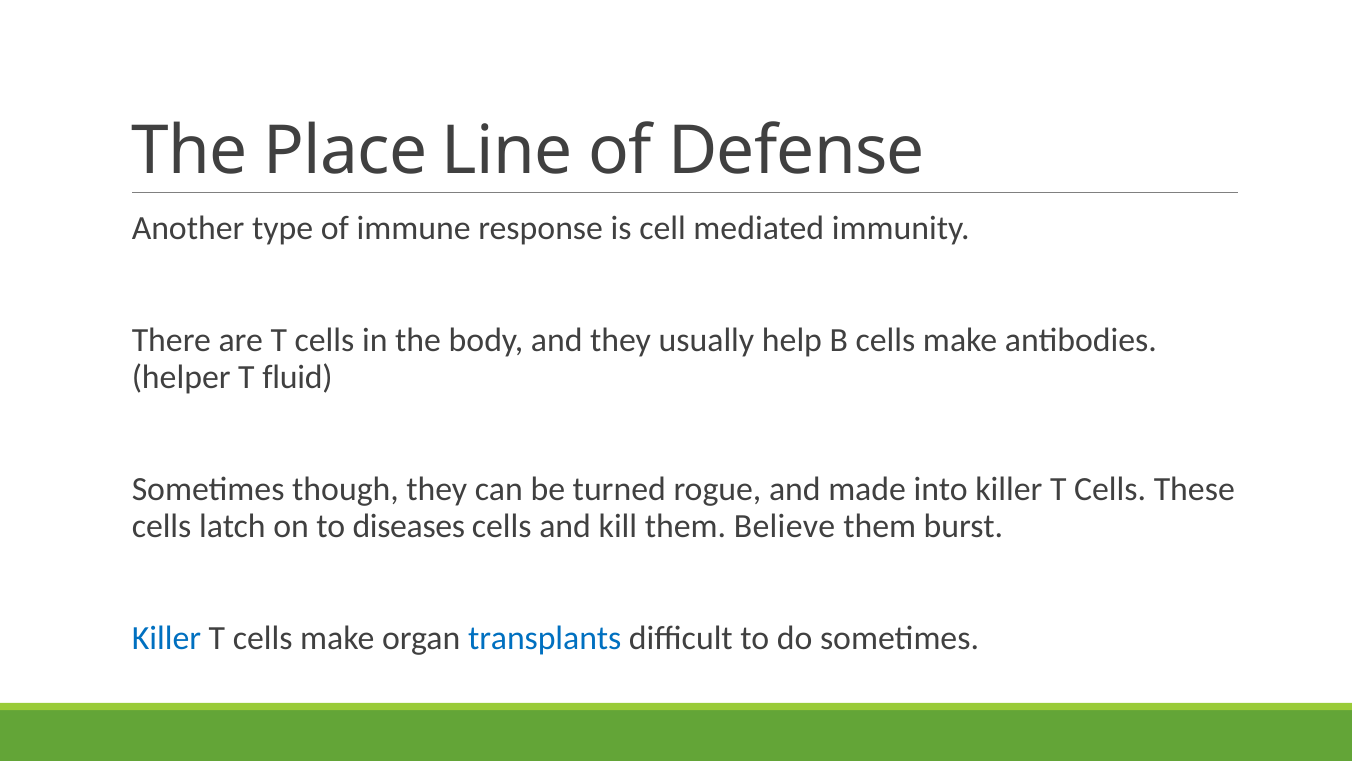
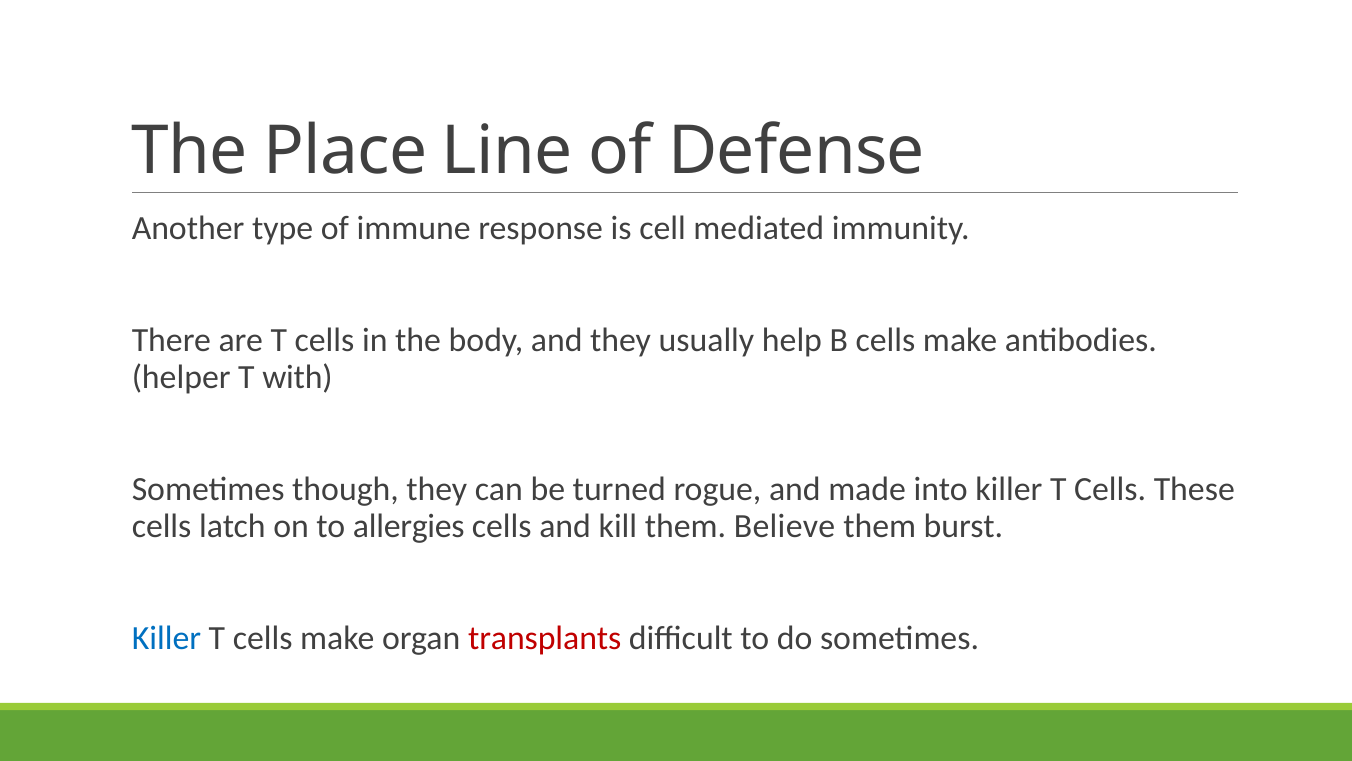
fluid: fluid -> with (297, 377)
diseases: diseases -> allergies (409, 526)
transplants colour: blue -> red (545, 638)
